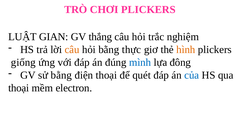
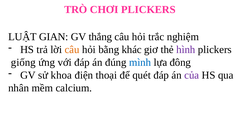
thực: thực -> khác (132, 50)
hình colour: orange -> purple (186, 50)
sử bằng: bằng -> khoa (61, 75)
của colour: blue -> purple (192, 75)
thoại: thoại -> nhân (19, 88)
electron: electron -> calcium (74, 88)
